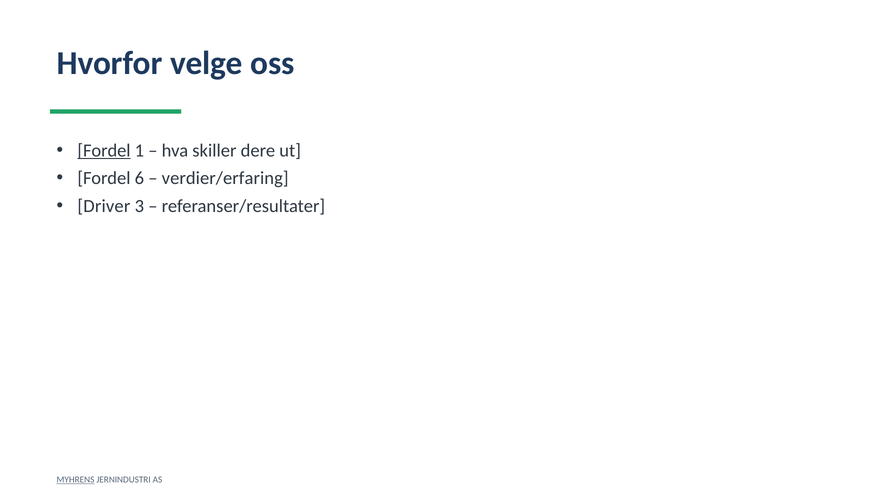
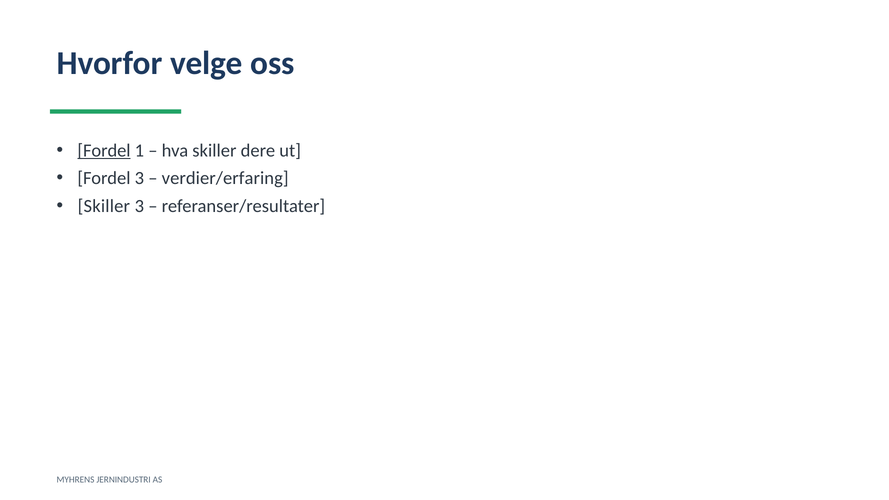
Fordel 6: 6 -> 3 (139, 178)
Driver: Driver -> Skiller (104, 206)
MYHRENS underline: present -> none (75, 480)
